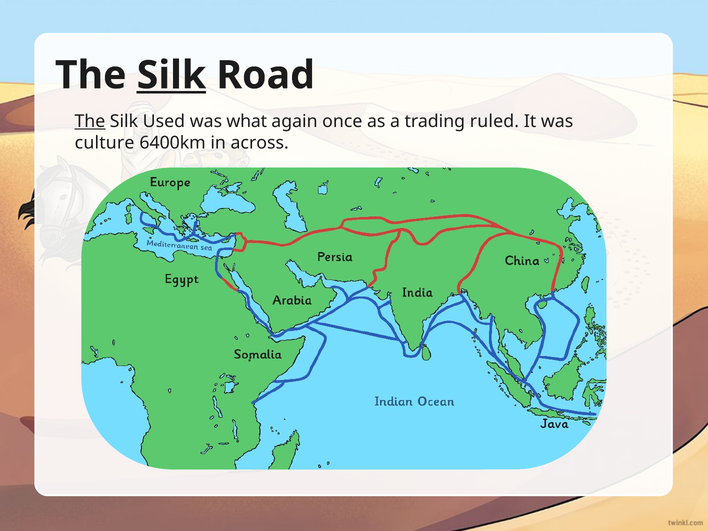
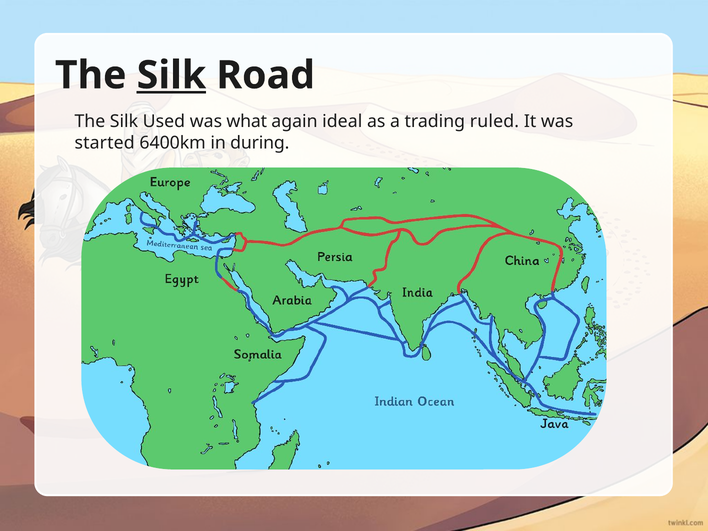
The underline: present -> none (90, 122)
once: once -> ideal (342, 122)
culture: culture -> started (105, 143)
across: across -> during (260, 143)
